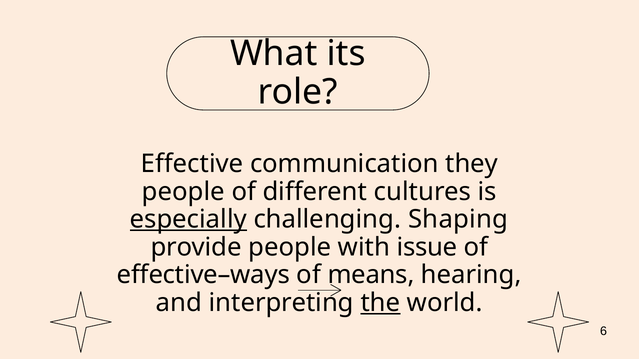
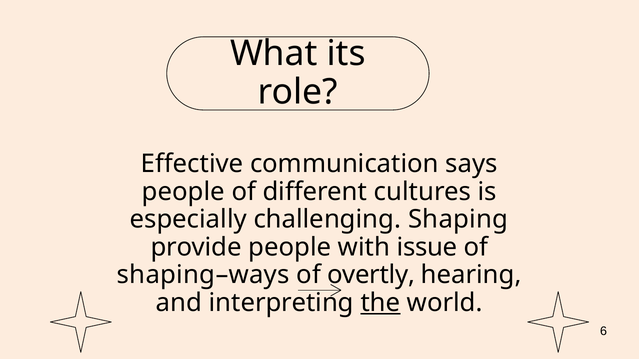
they: they -> says (472, 164)
especially underline: present -> none (188, 220)
effective–ways: effective–ways -> shaping–ways (203, 275)
means: means -> overtly (371, 275)
